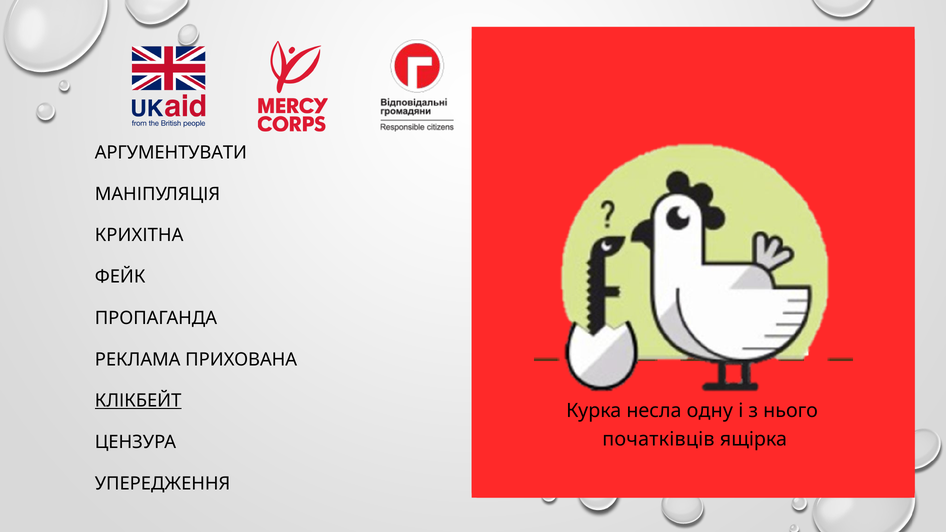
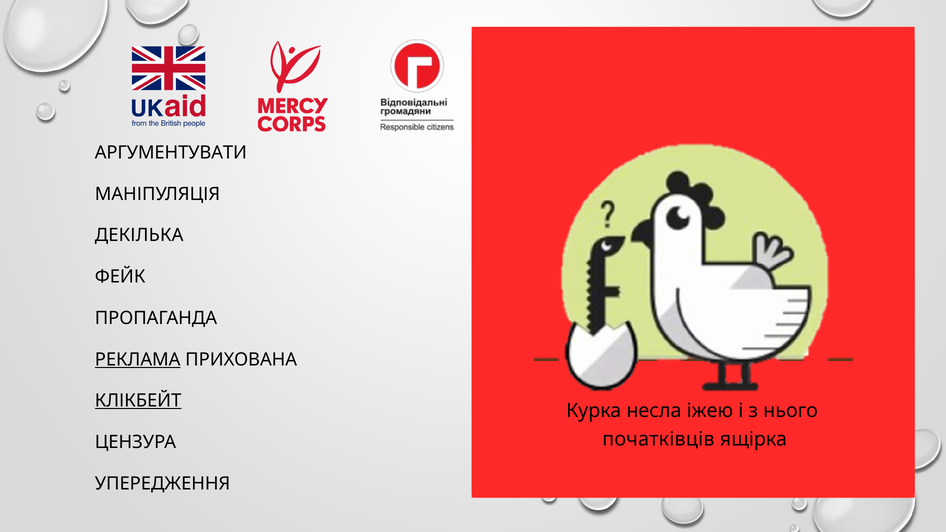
КРИХІТНА: КРИХІТНА -> ДЕКІЛЬКА (139, 235)
РЕКЛАМА underline: none -> present (138, 360)
одну: одну -> іжею (710, 411)
